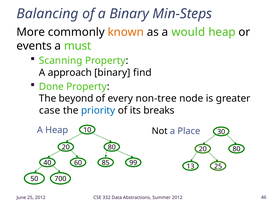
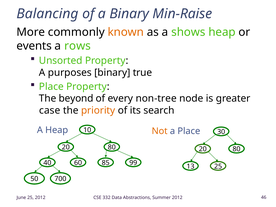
Min-Steps: Min-Steps -> Min-Raise (182, 14)
would: would -> shows (188, 32)
must: must -> rows (78, 46)
Scanning: Scanning -> Unsorted (61, 61)
approach: approach -> purposes (70, 73)
find: find -> true (142, 73)
Done: Done -> Place (51, 87)
priority colour: blue -> orange (98, 110)
breaks: breaks -> search (159, 110)
Not colour: black -> orange (160, 131)
